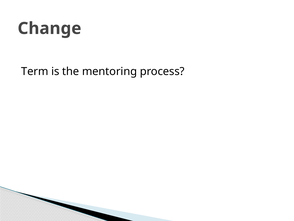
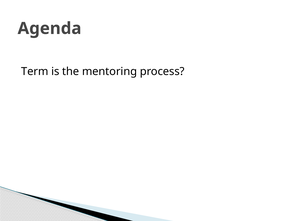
Change: Change -> Agenda (50, 28)
